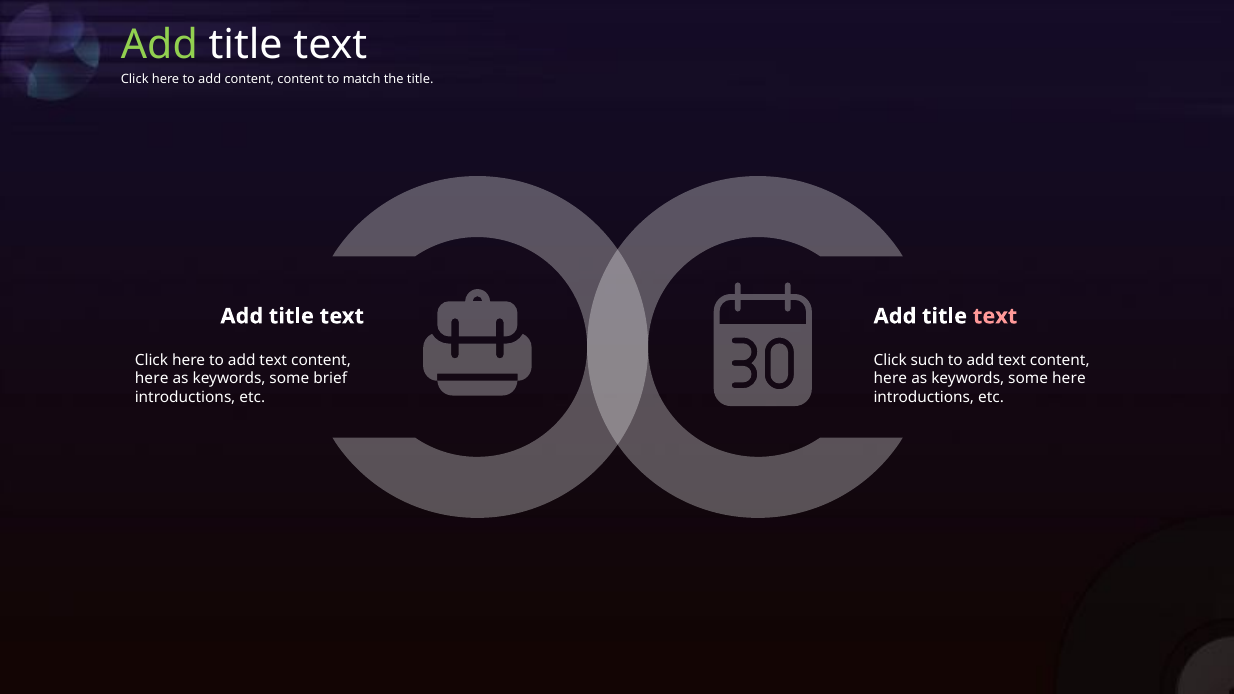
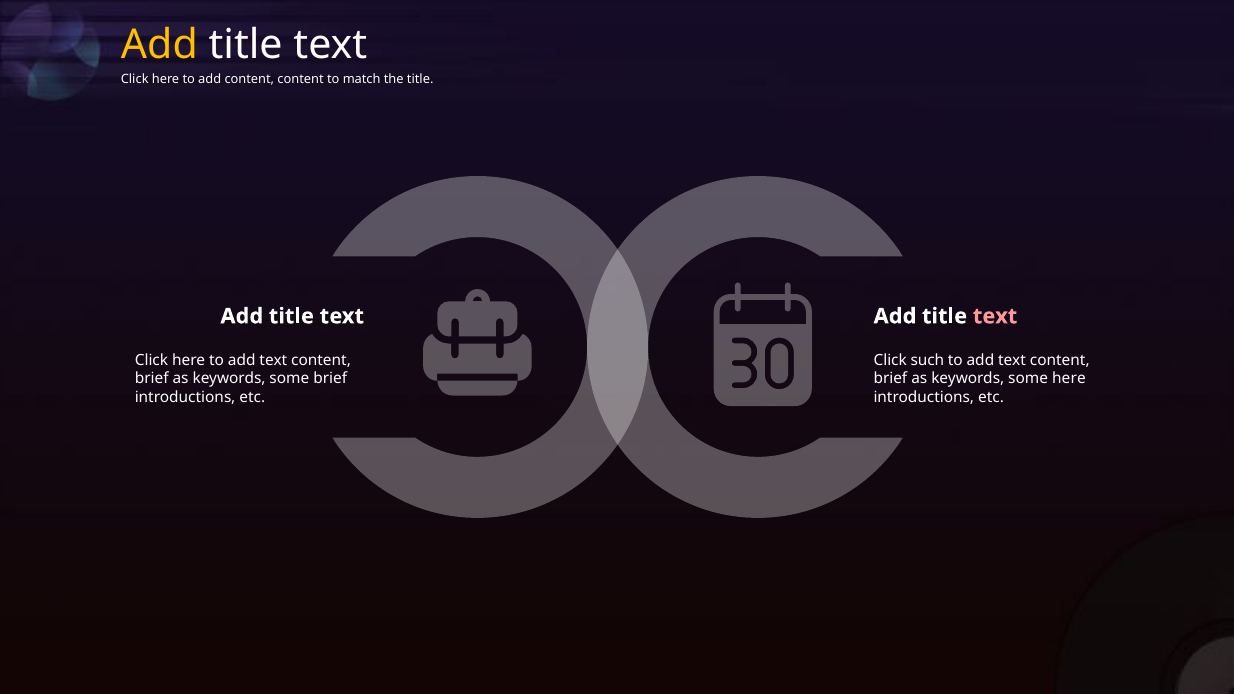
Add colour: light green -> yellow (159, 45)
here: here -> brief (152, 379)
here: here -> brief (890, 379)
